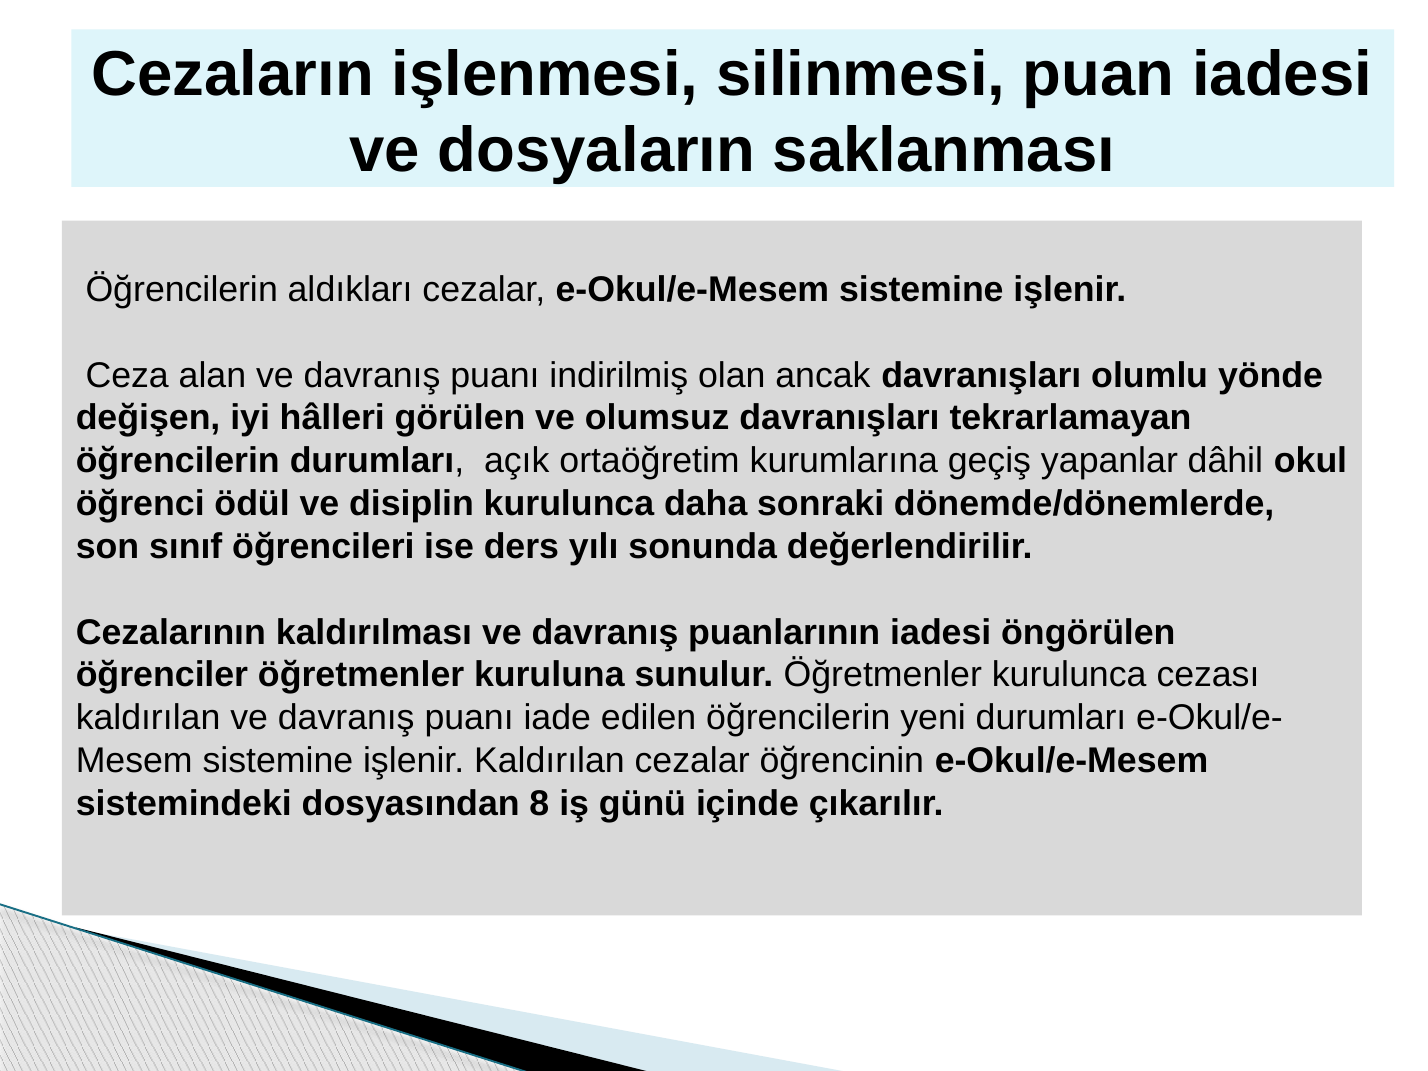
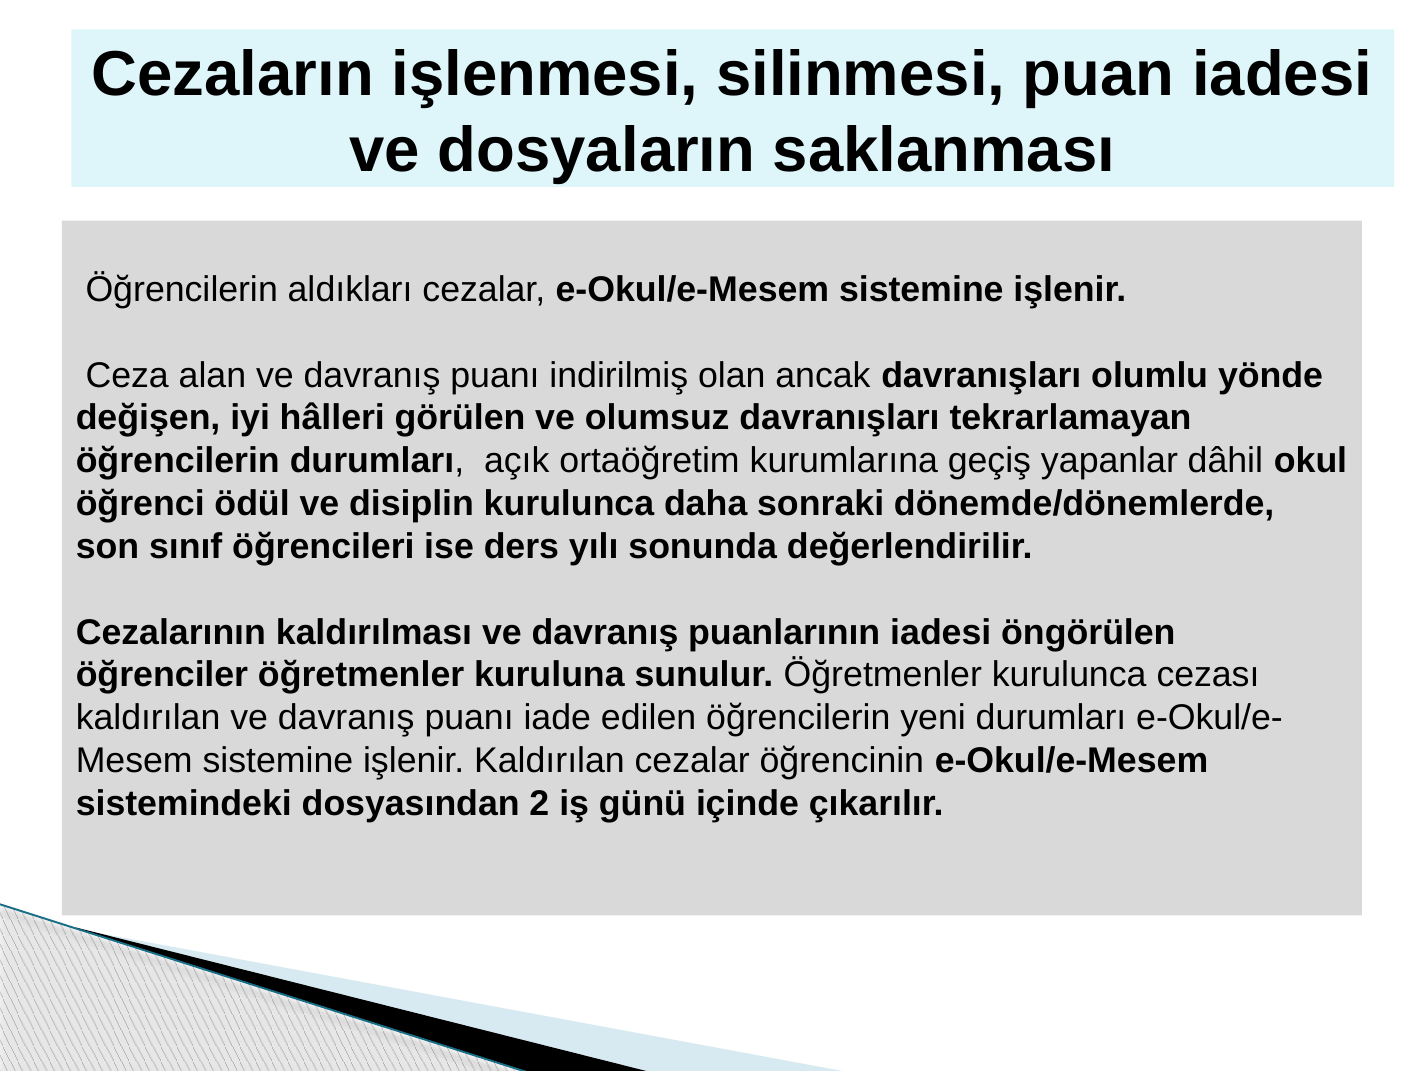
8: 8 -> 2 (539, 804)
